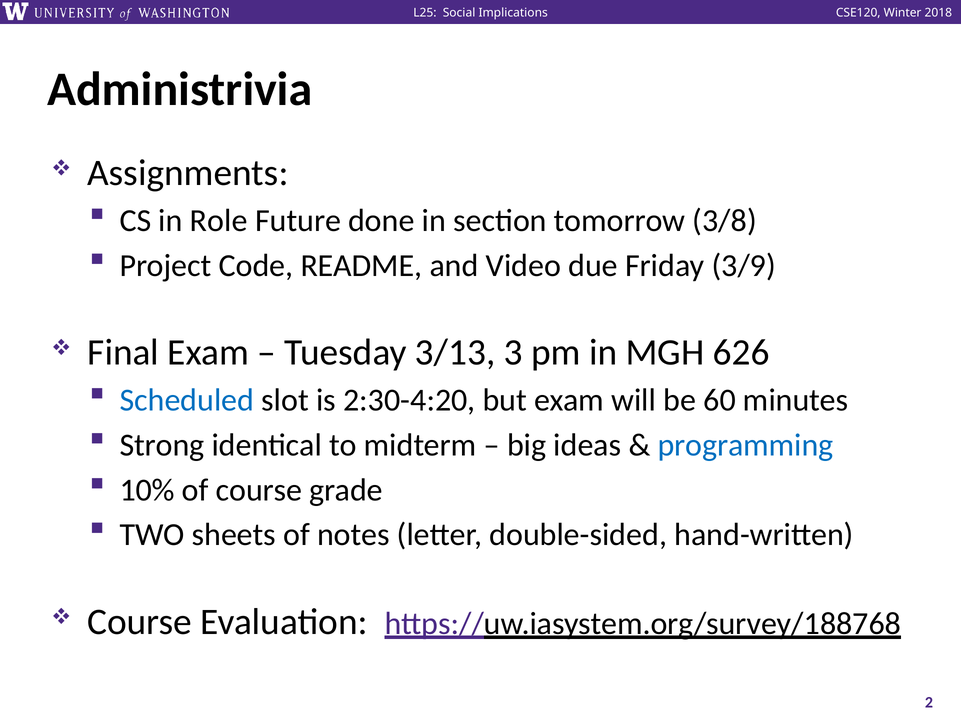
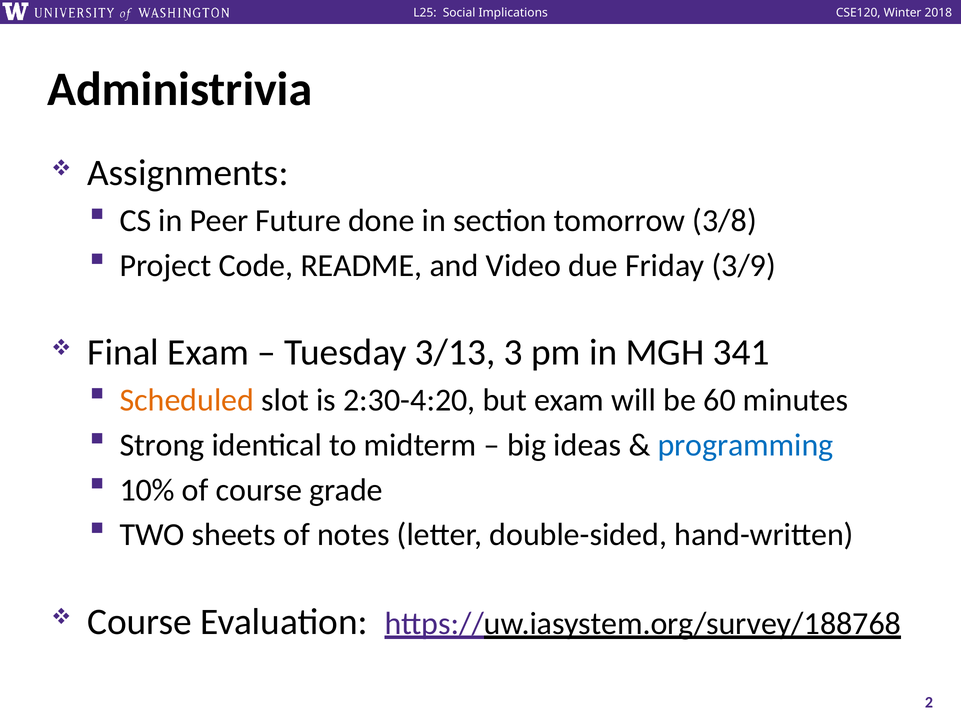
Role: Role -> Peer (219, 221)
626: 626 -> 341 (741, 352)
Scheduled colour: blue -> orange (187, 400)
